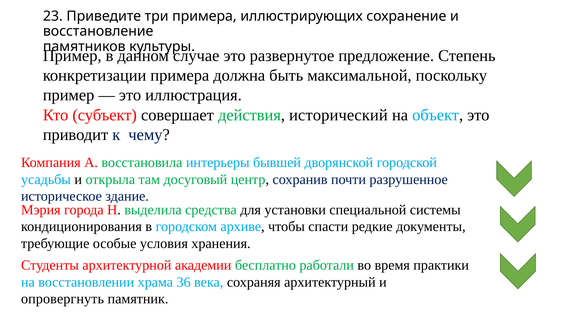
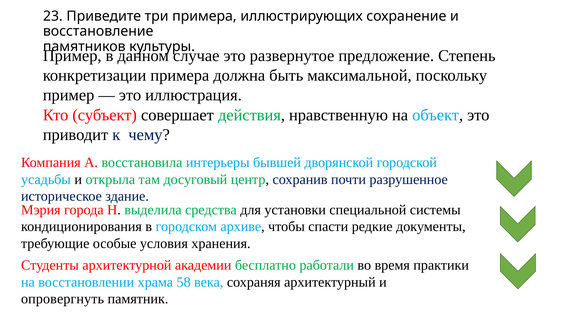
исторический: исторический -> нравственную (339, 115)
36: 36 -> 58 (184, 282)
